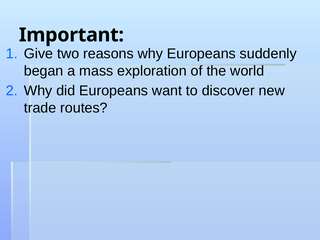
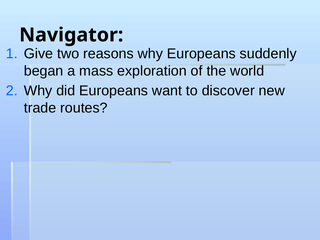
Important: Important -> Navigator (71, 35)
